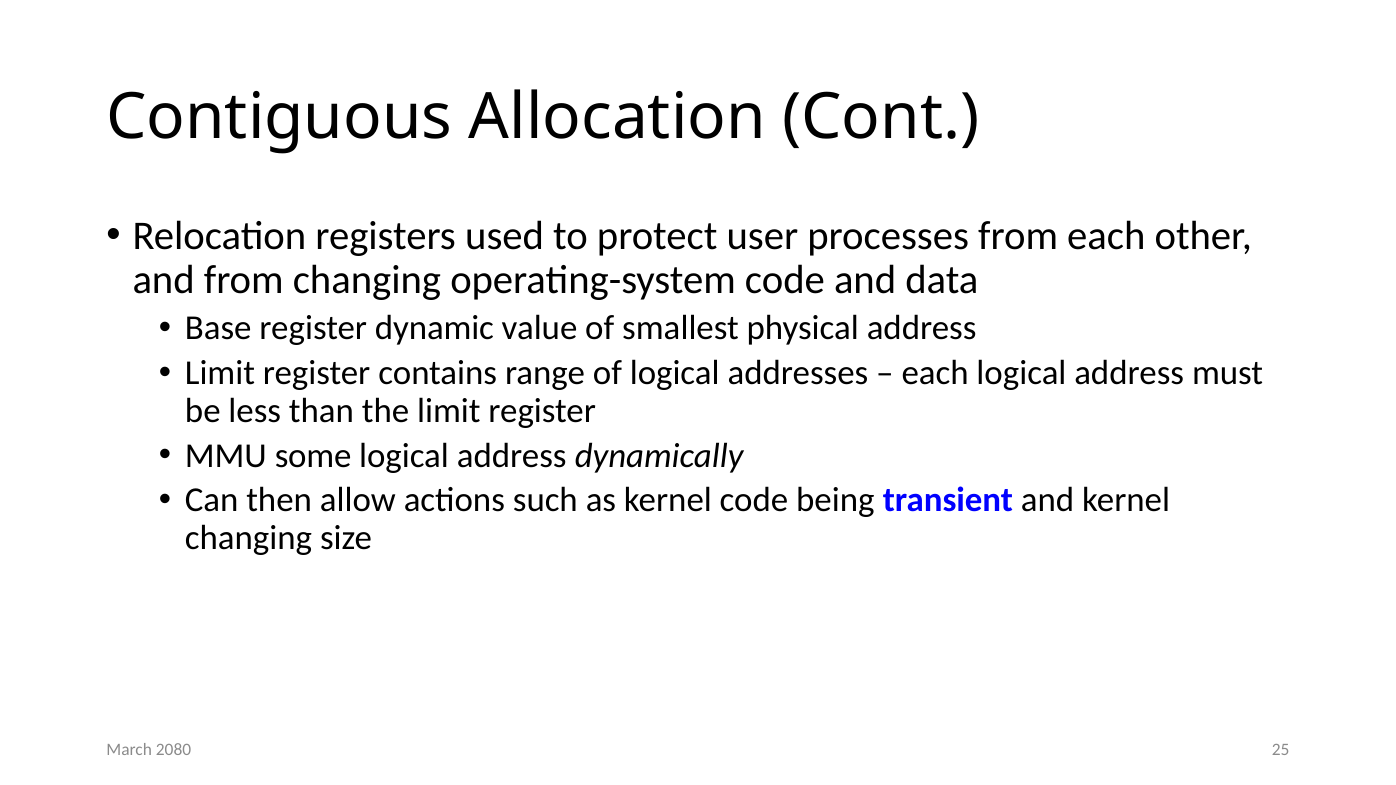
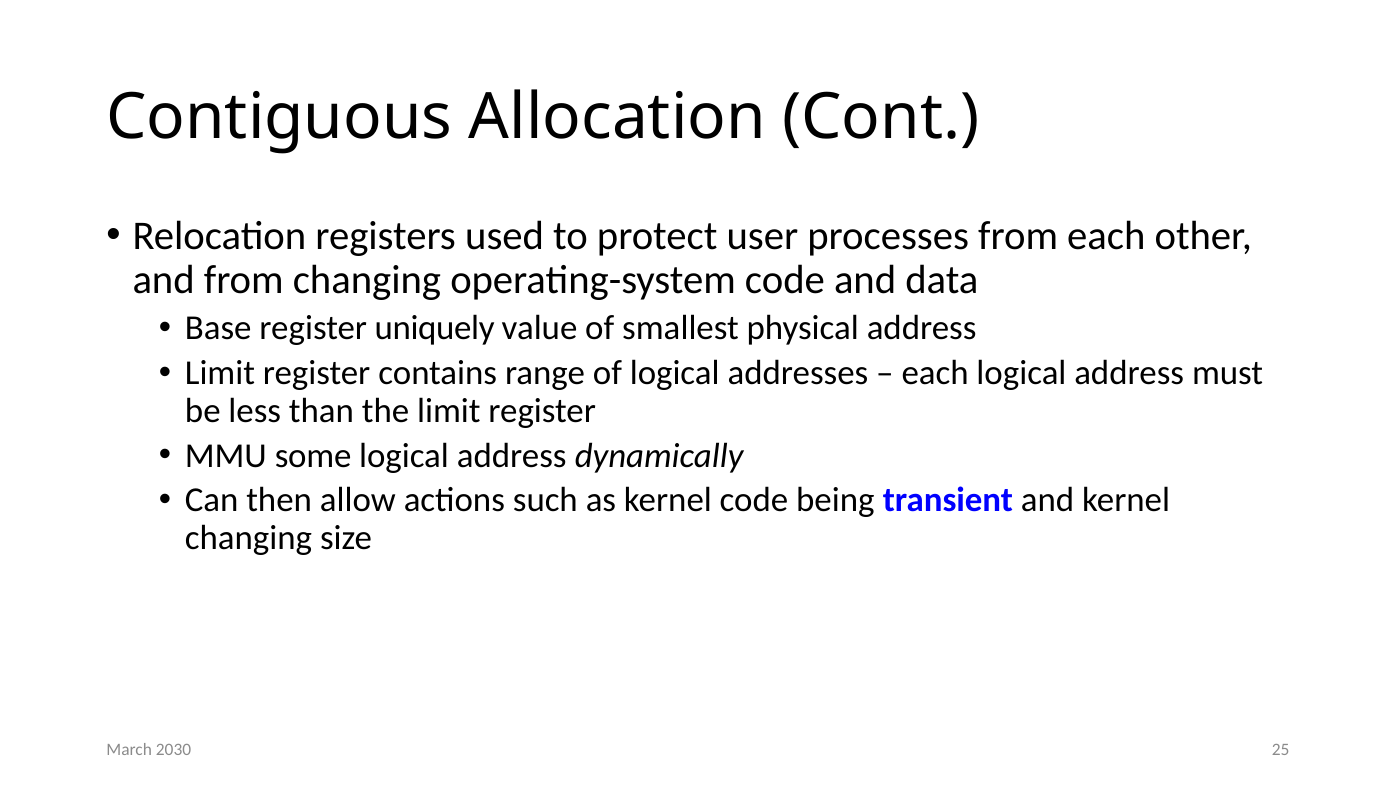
dynamic: dynamic -> uniquely (435, 328)
2080: 2080 -> 2030 (174, 750)
